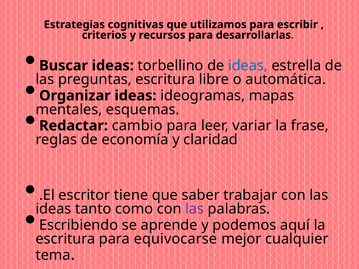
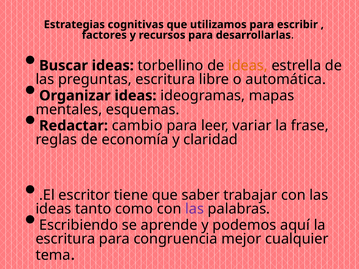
criterios: criterios -> factores (104, 35)
ideas colour: blue -> orange (248, 66)
equivocarse: equivocarse -> congruencia (176, 239)
